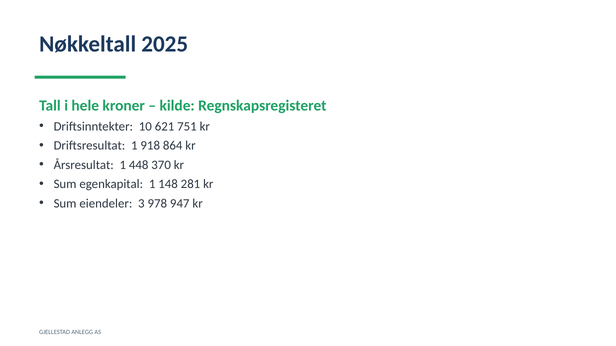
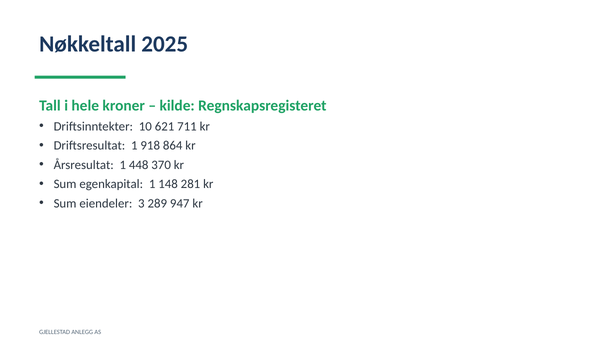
751: 751 -> 711 (187, 127)
978: 978 -> 289 (157, 204)
